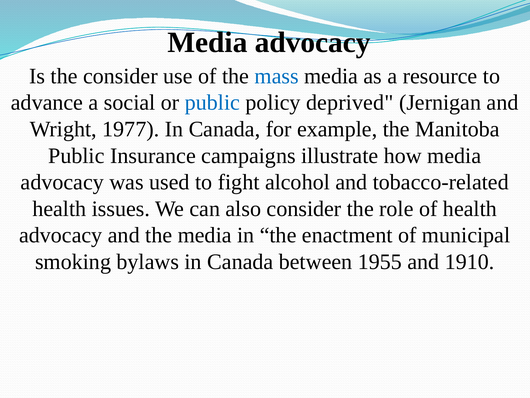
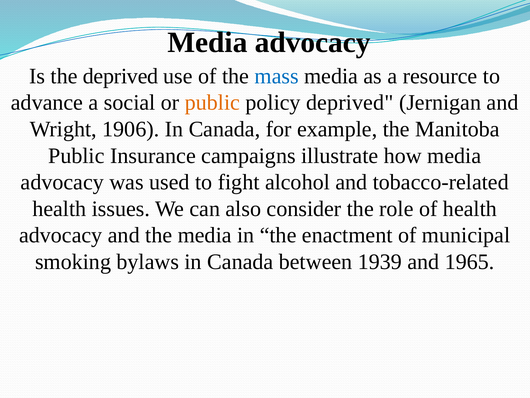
the consider: consider -> deprived (120, 76)
public colour: blue -> orange (212, 103)
1977: 1977 -> 1906 (131, 129)
1955: 1955 -> 1939 (380, 262)
1910: 1910 -> 1965 (470, 262)
